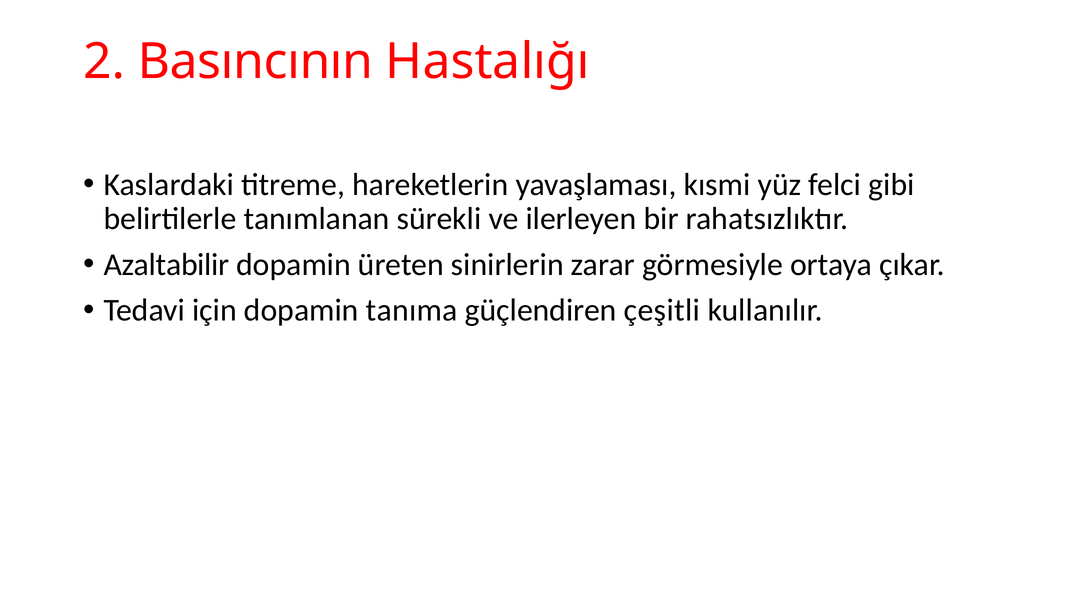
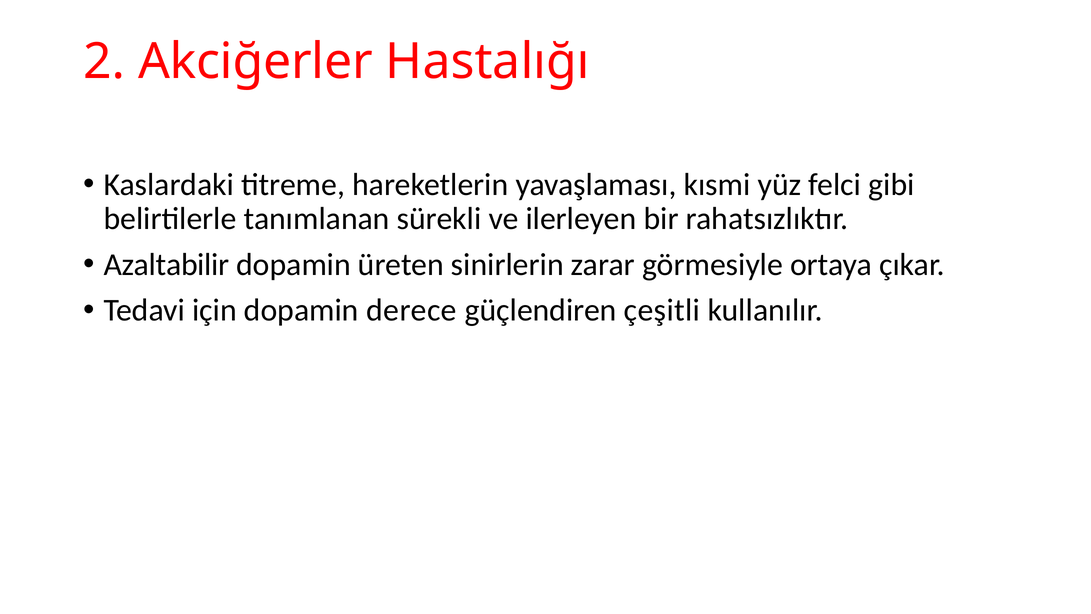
Basıncının: Basıncının -> Akciğerler (255, 62)
tanıma: tanıma -> derece (412, 310)
